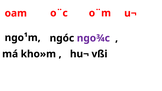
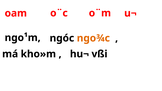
ngo¾c colour: purple -> orange (93, 38)
